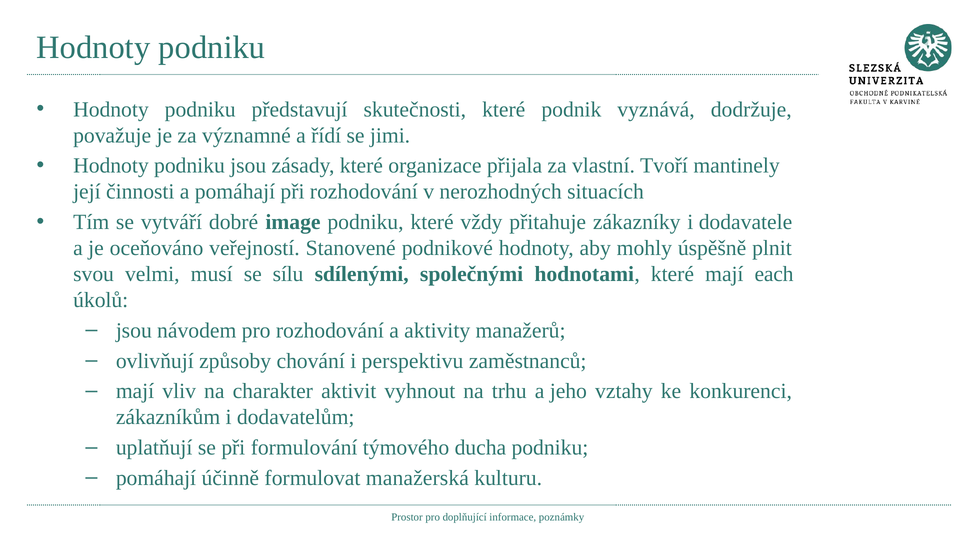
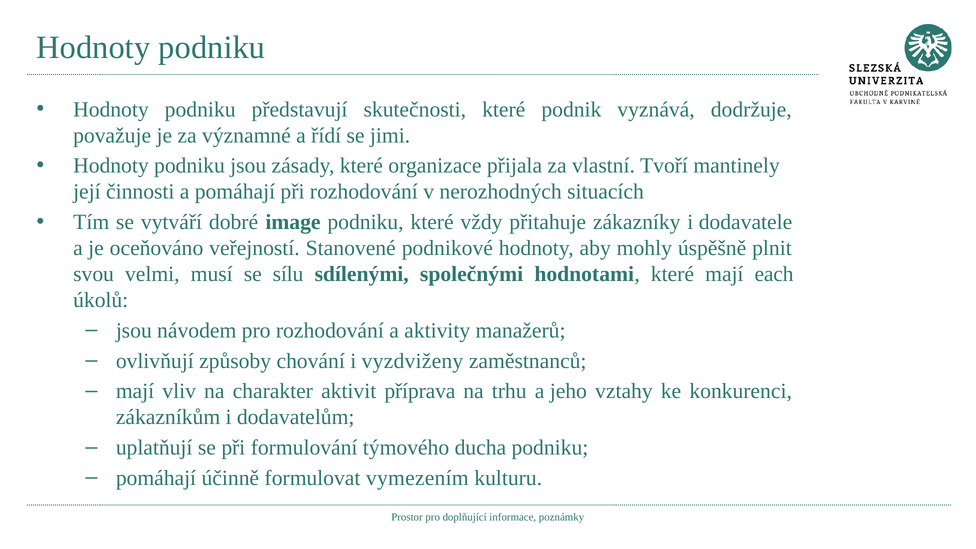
perspektivu: perspektivu -> vyzdviženy (412, 361)
vyhnout: vyhnout -> příprava (420, 391)
manažerská: manažerská -> vymezením (417, 478)
